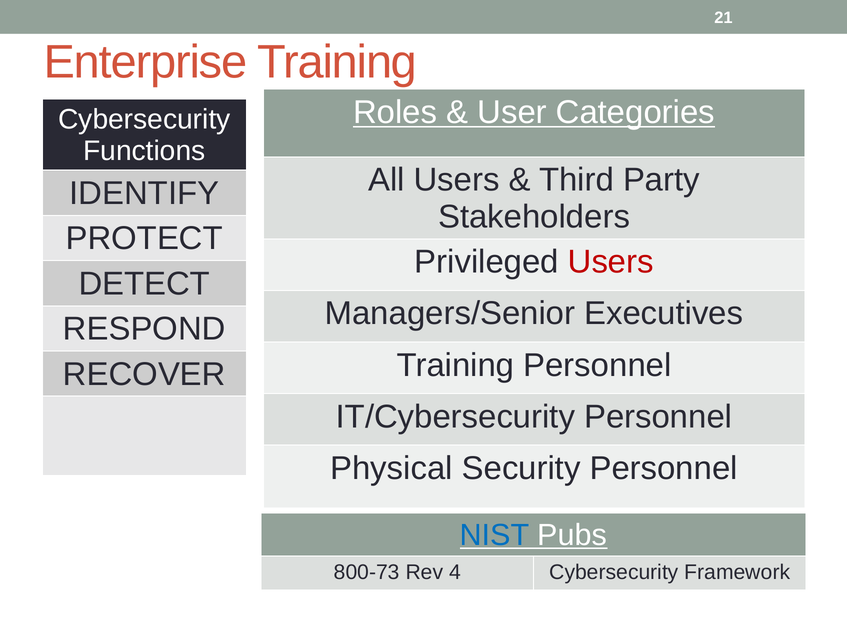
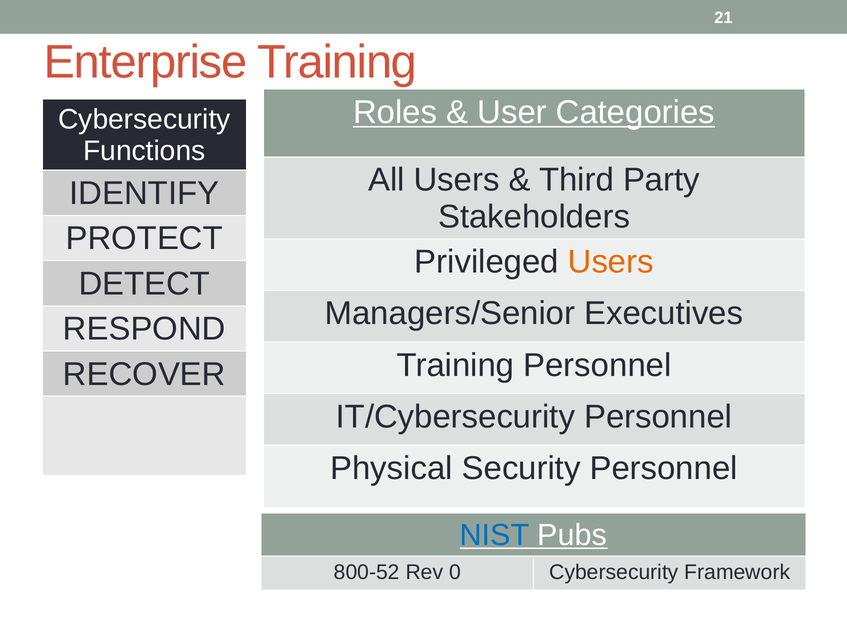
Users colour: red -> orange (611, 262)
800-73: 800-73 -> 800-52 (367, 573)
4: 4 -> 0 (455, 573)
